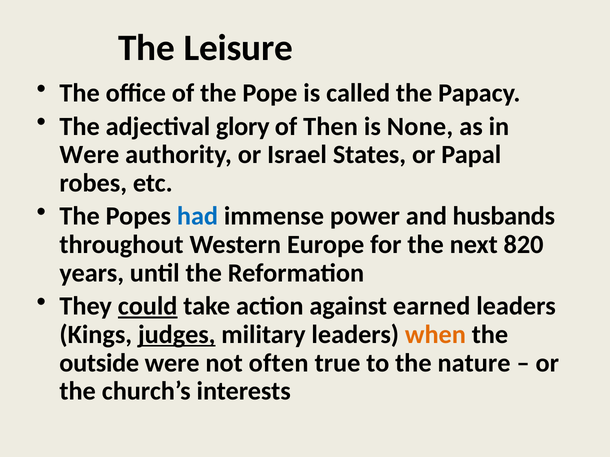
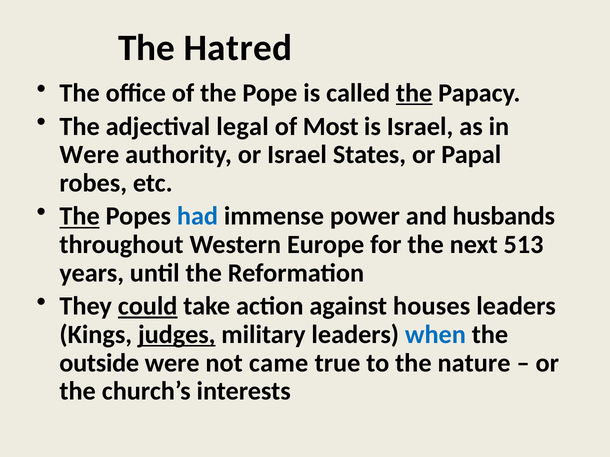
Leisure: Leisure -> Hatred (238, 48)
the underline: none -> present (414, 93)
glory: glory -> legal (242, 127)
Then: Then -> Most (331, 127)
is None: None -> Israel (420, 127)
The underline: none -> present (80, 217)
820: 820 -> 513 (524, 245)
earned: earned -> houses (432, 307)
when colour: orange -> blue (435, 335)
often: often -> came (279, 363)
